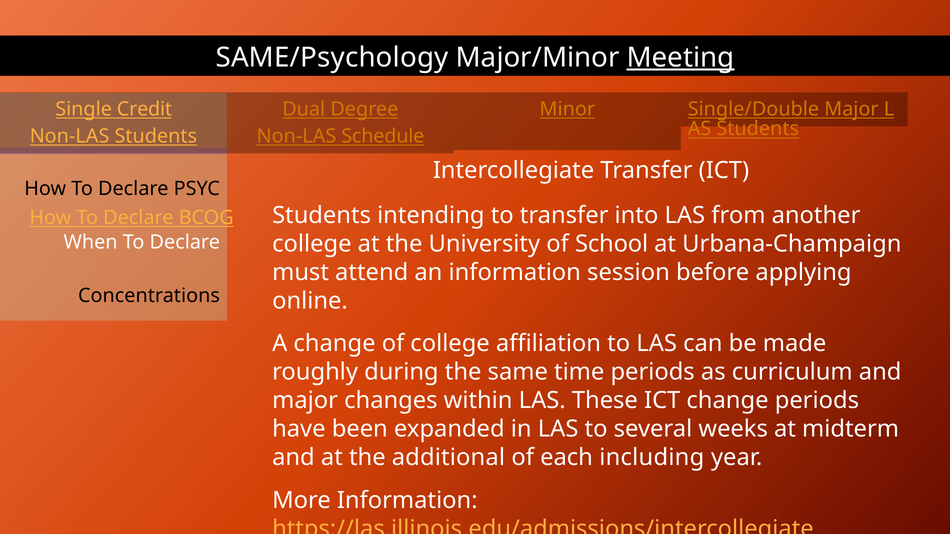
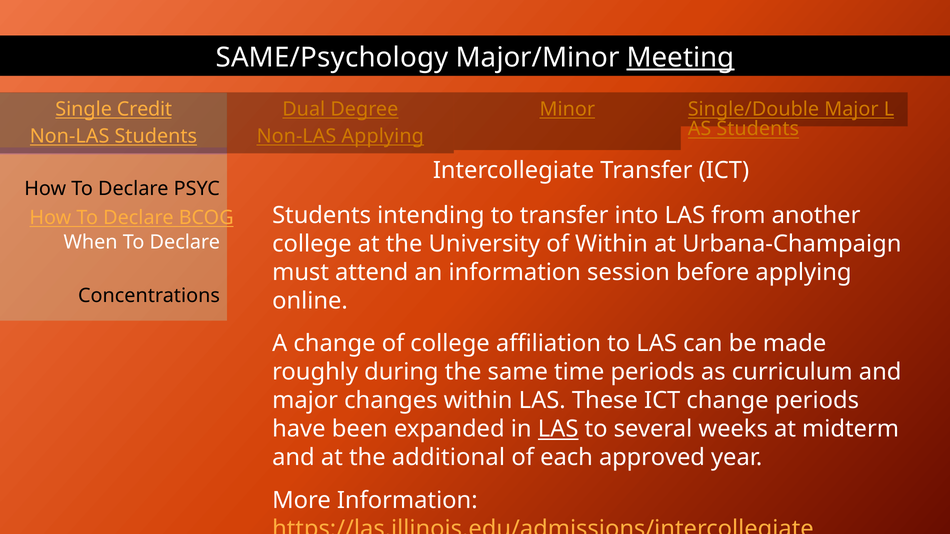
Non-LAS Schedule: Schedule -> Applying (383, 136)
of School: School -> Within (611, 244)
LAS underline: none -> present (558, 429)
including: including -> approved (652, 458)
